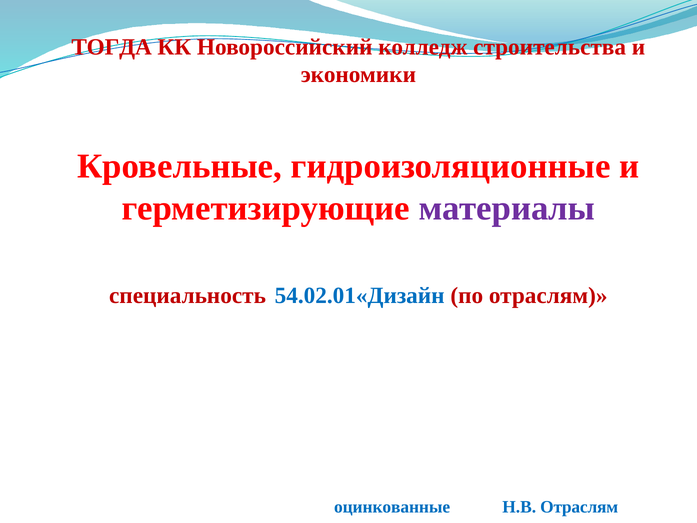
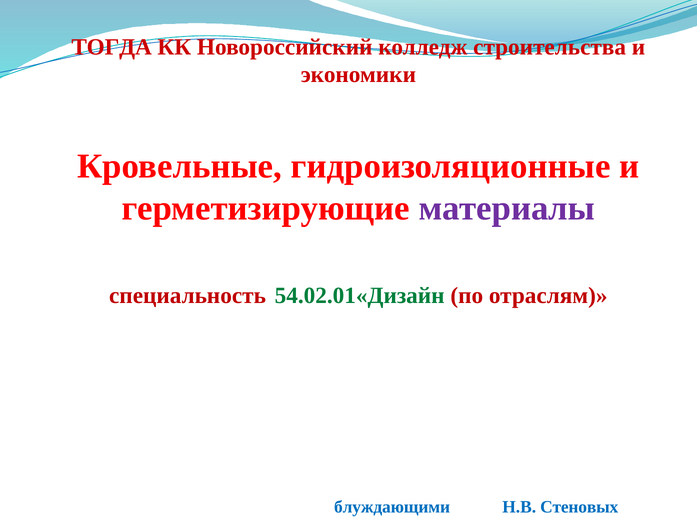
54.02.01«Дизайн colour: blue -> green (360, 295)
оцинкованные: оцинкованные -> блуждающими (392, 507)
Н.В Отраслям: Отраслям -> Стеновых (579, 507)
